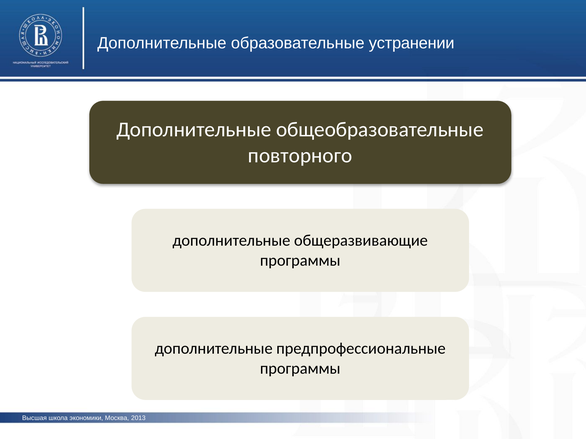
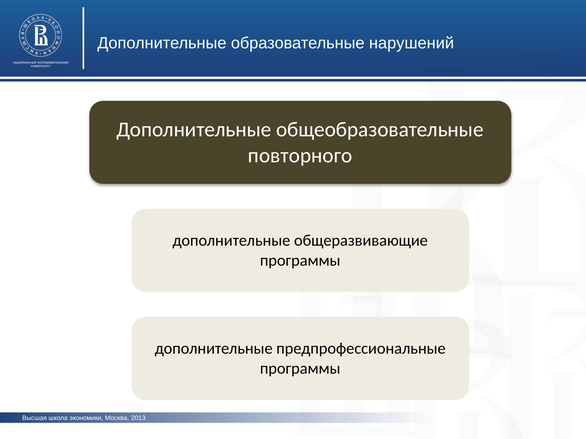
устранении: устранении -> нарушений (412, 43)
